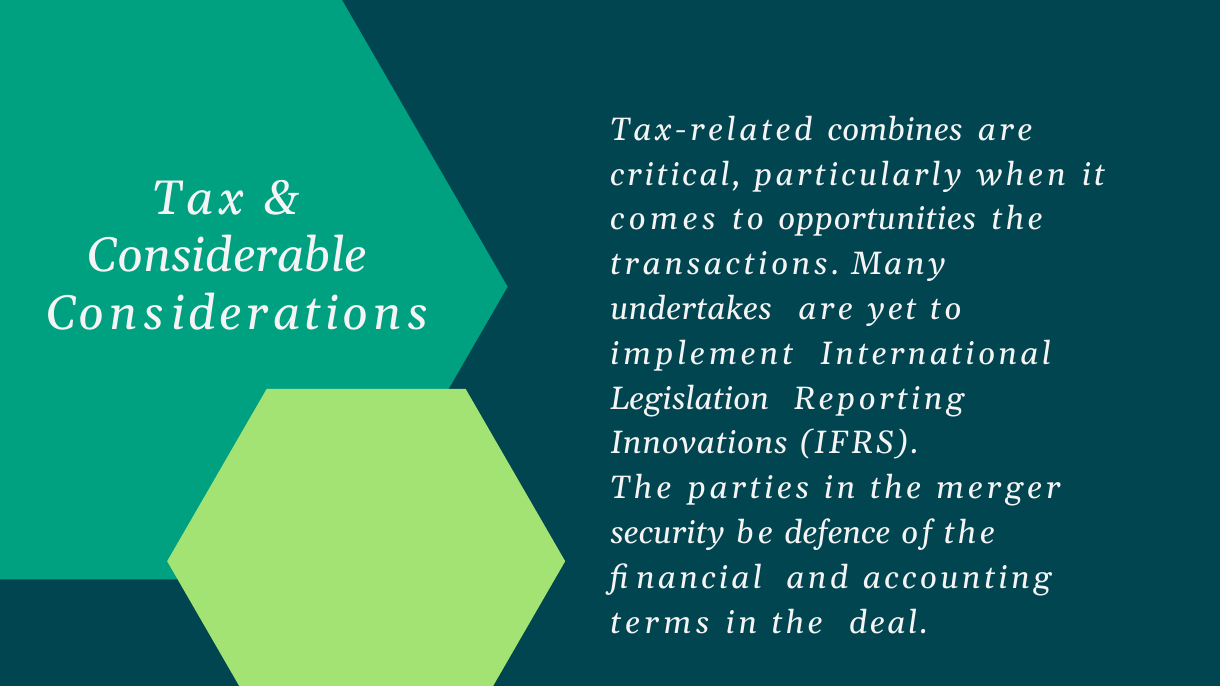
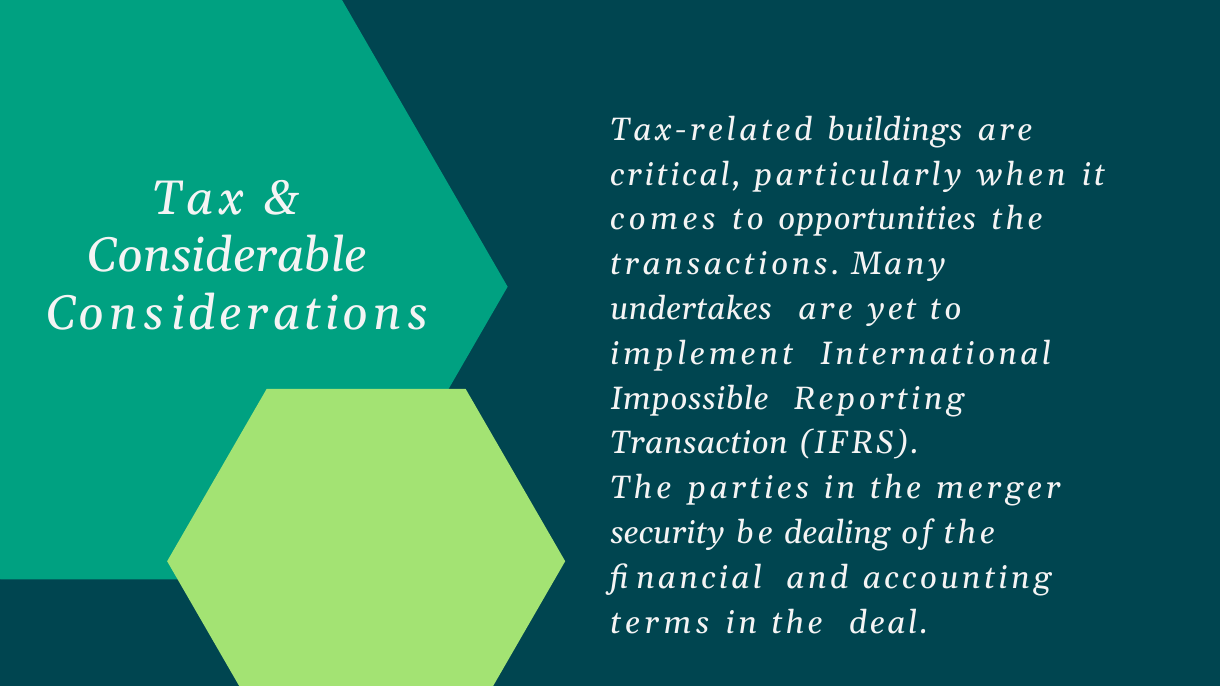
combines: combines -> buildings (895, 130)
Legislation: Legislation -> Impossible (689, 399)
Innovations: Innovations -> Transaction (699, 444)
defence: defence -> dealing (837, 533)
